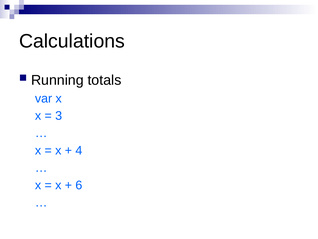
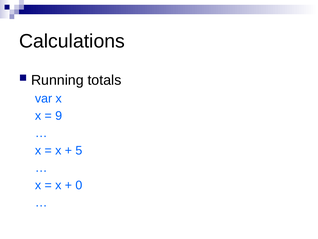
3: 3 -> 9 (59, 116)
4: 4 -> 5 (79, 150)
6: 6 -> 0 (79, 185)
